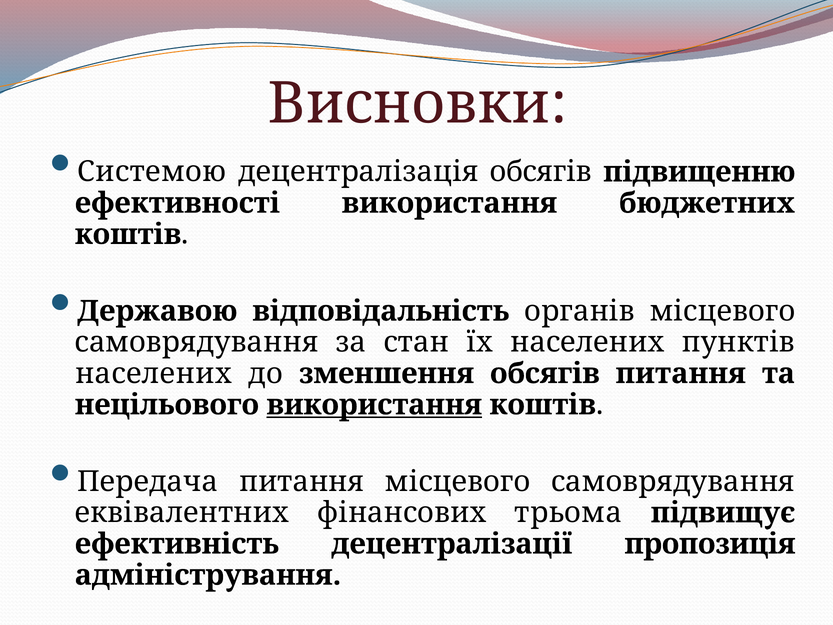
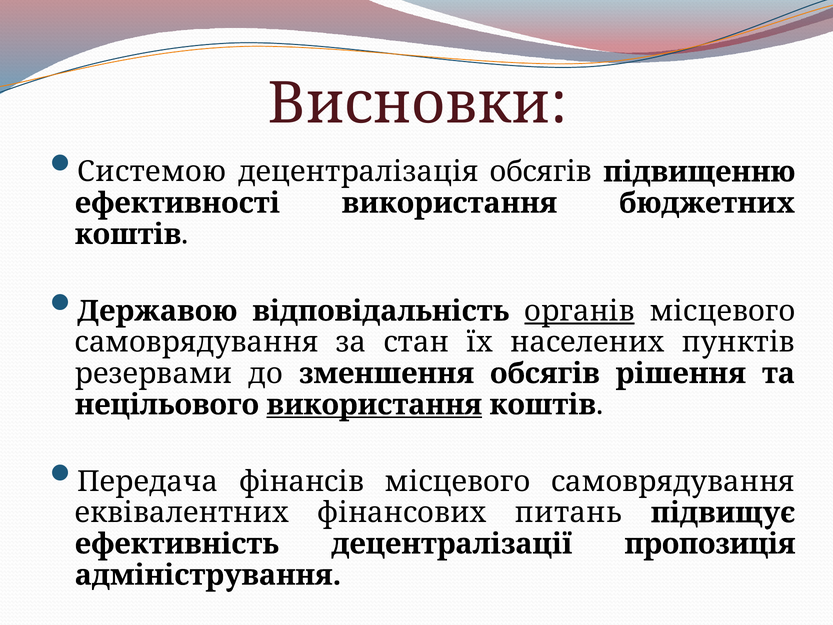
органів underline: none -> present (580, 311)
населених: населених -> резервами (154, 373)
обсягів питання: питання -> рішення (681, 373)
Передача питання: питання -> фінансів (302, 481)
трьома: трьома -> питань (568, 513)
